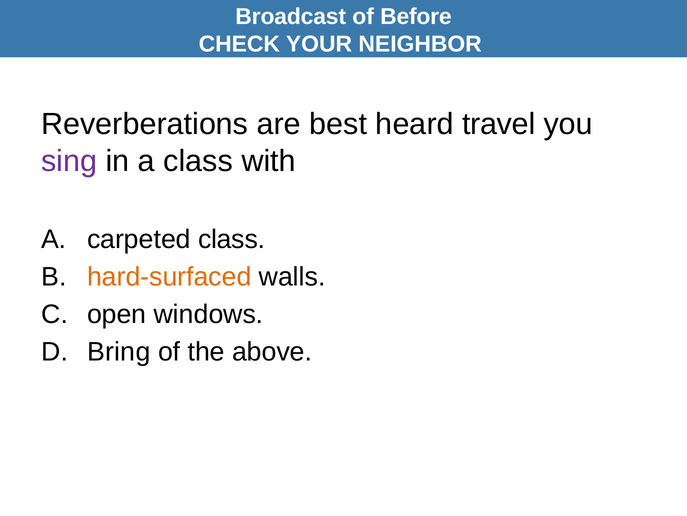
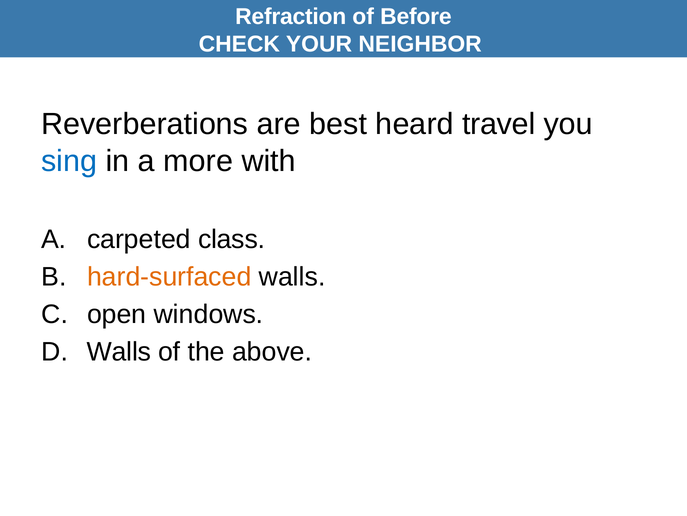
Broadcast: Broadcast -> Refraction (291, 16)
sing colour: purple -> blue (69, 161)
a class: class -> more (198, 161)
Bring: Bring -> Walls (119, 351)
